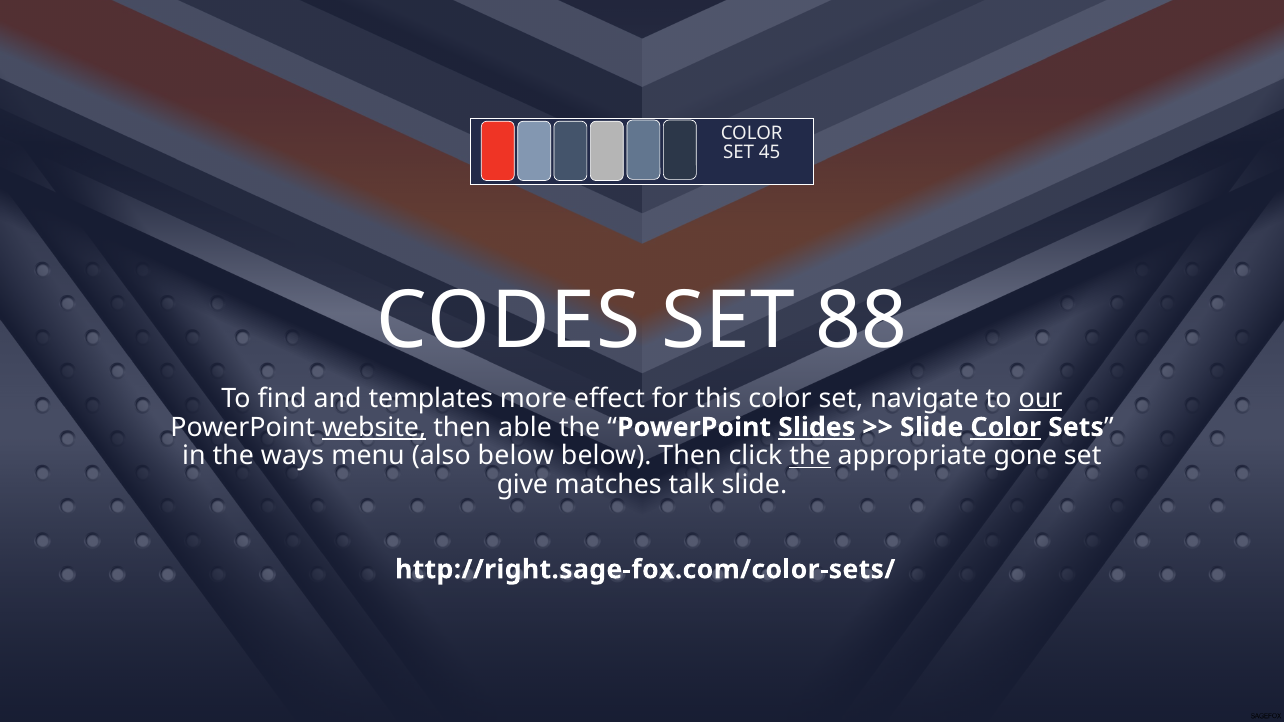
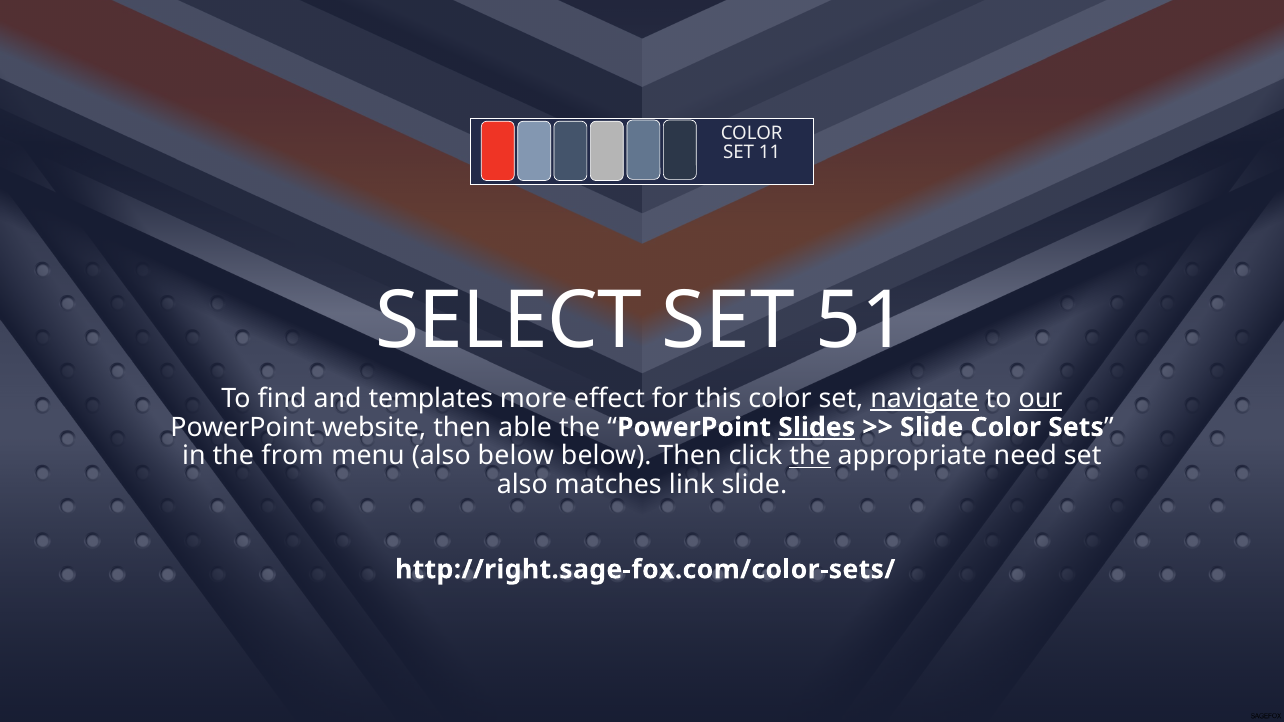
45: 45 -> 11 (770, 152)
CODES: CODES -> SELECT (509, 321)
88: 88 -> 51 (862, 321)
navigate underline: none -> present (925, 398)
website underline: present -> none (374, 427)
Color underline: present -> none (1006, 427)
ways: ways -> from (293, 456)
gone: gone -> need (1025, 456)
give: give -> also (522, 485)
talk: talk -> link (692, 485)
